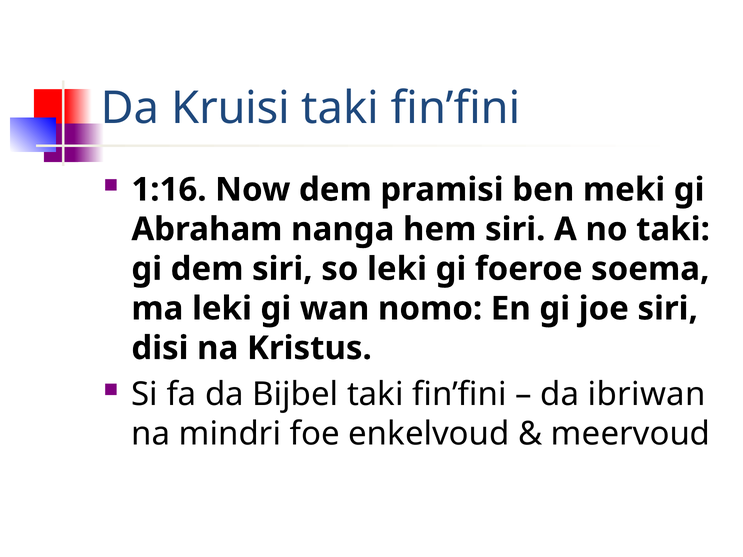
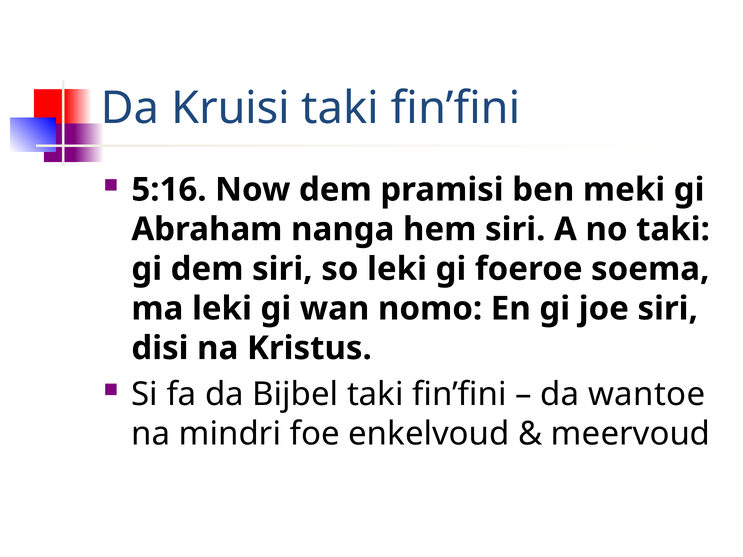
1:16: 1:16 -> 5:16 (169, 190)
ibriwan: ibriwan -> wantoe (647, 395)
